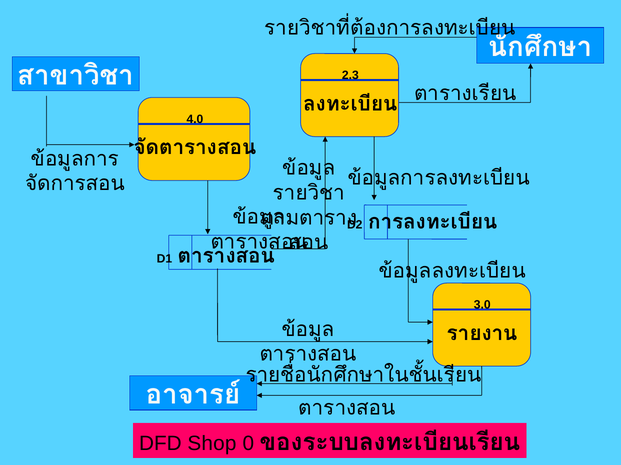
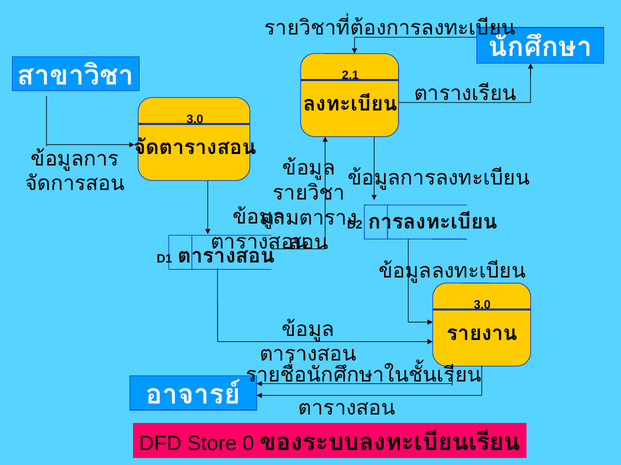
2.3: 2.3 -> 2.1 (350, 75)
4.0: 4.0 -> 3.0 (195, 119)
Shop: Shop -> Store (212, 444)
